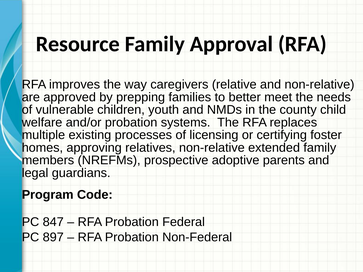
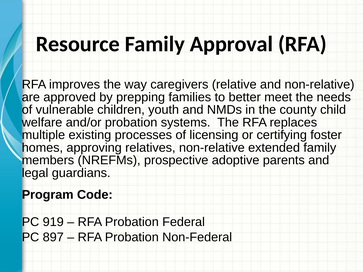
847: 847 -> 919 (53, 222)
